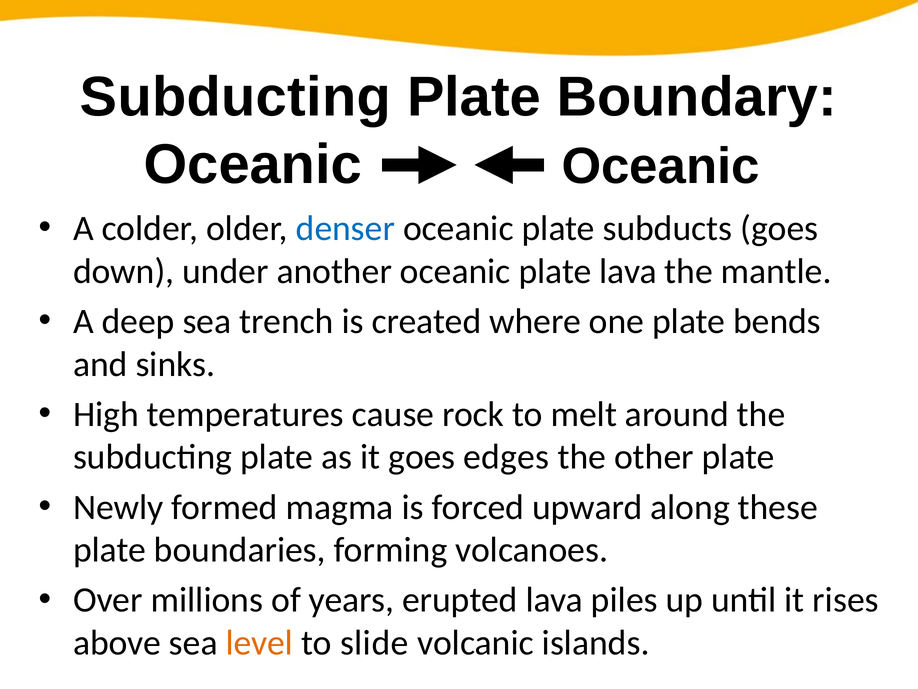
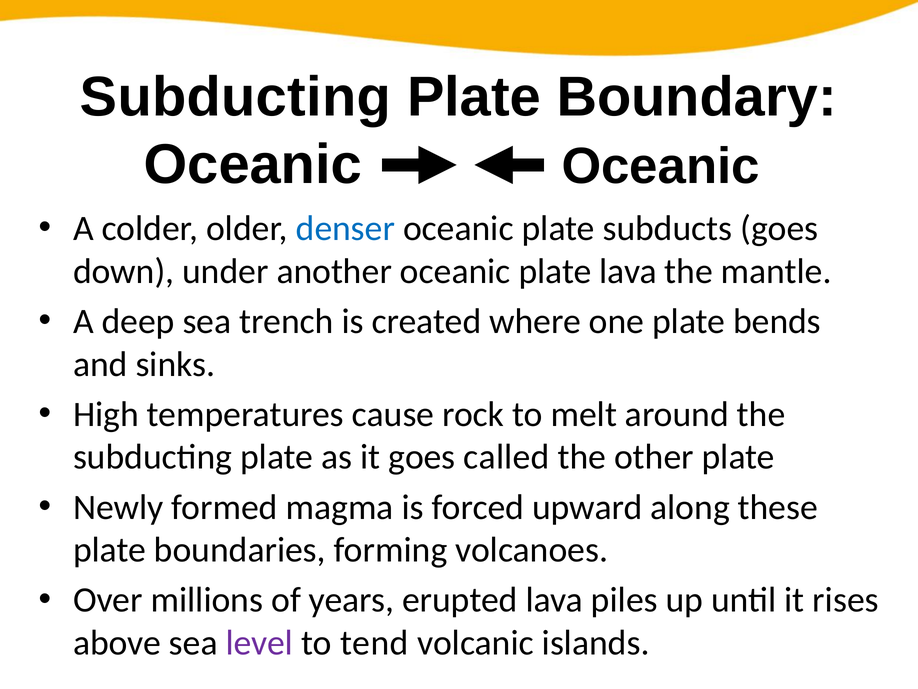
edges: edges -> called (506, 457)
level colour: orange -> purple (259, 643)
slide: slide -> tend (374, 643)
